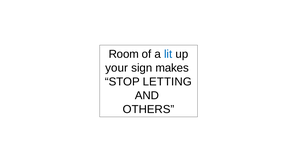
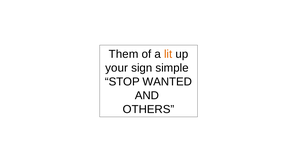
Room: Room -> Them (124, 54)
lit colour: blue -> orange (168, 54)
makes: makes -> simple (172, 68)
LETTING: LETTING -> WANTED (167, 82)
